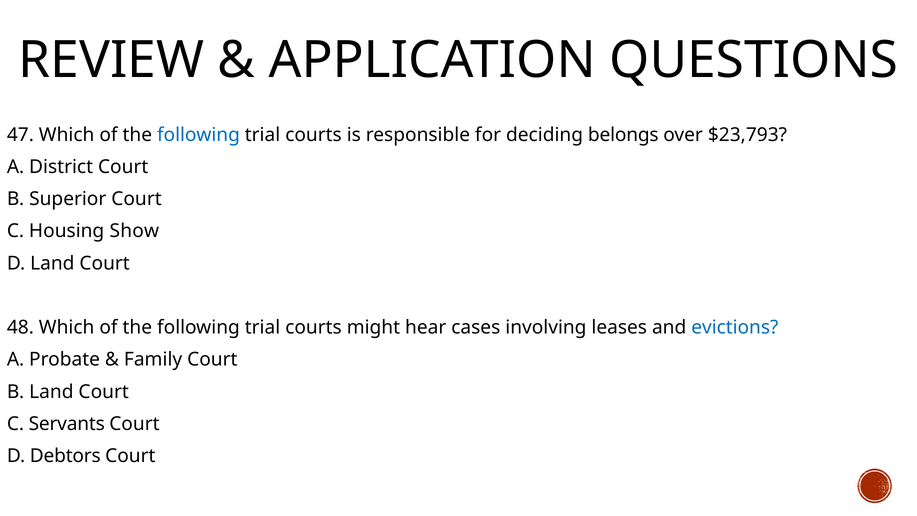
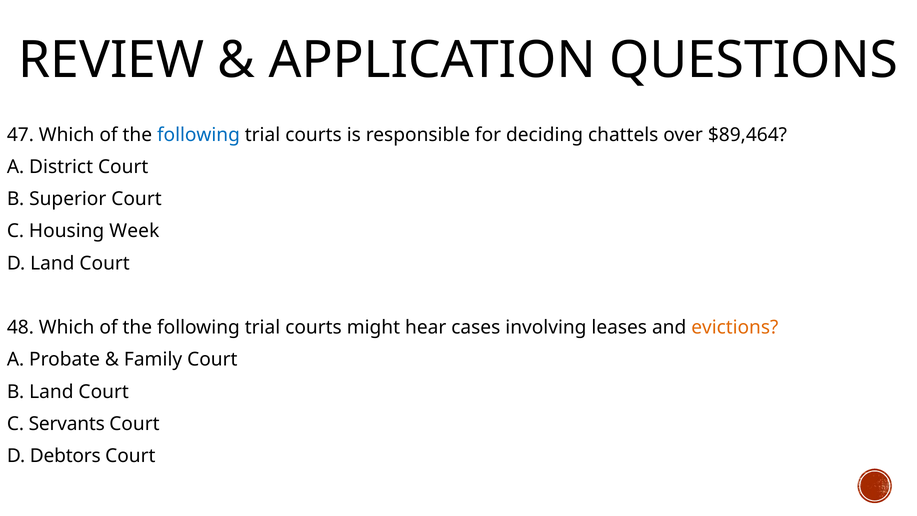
belongs: belongs -> chattels (623, 135)
$23,793: $23,793 -> $89,464 (747, 135)
Show: Show -> Week (134, 231)
evictions colour: blue -> orange (735, 327)
